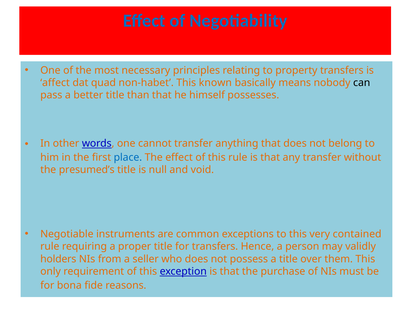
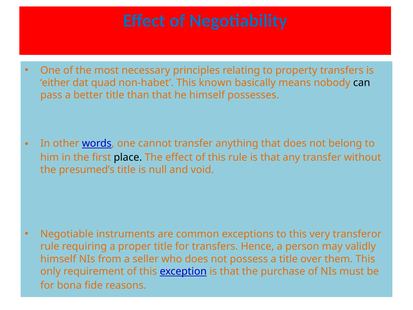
affect: affect -> either (55, 83)
place colour: blue -> black (128, 157)
contained: contained -> transferor (357, 234)
holders: holders -> himself (58, 259)
